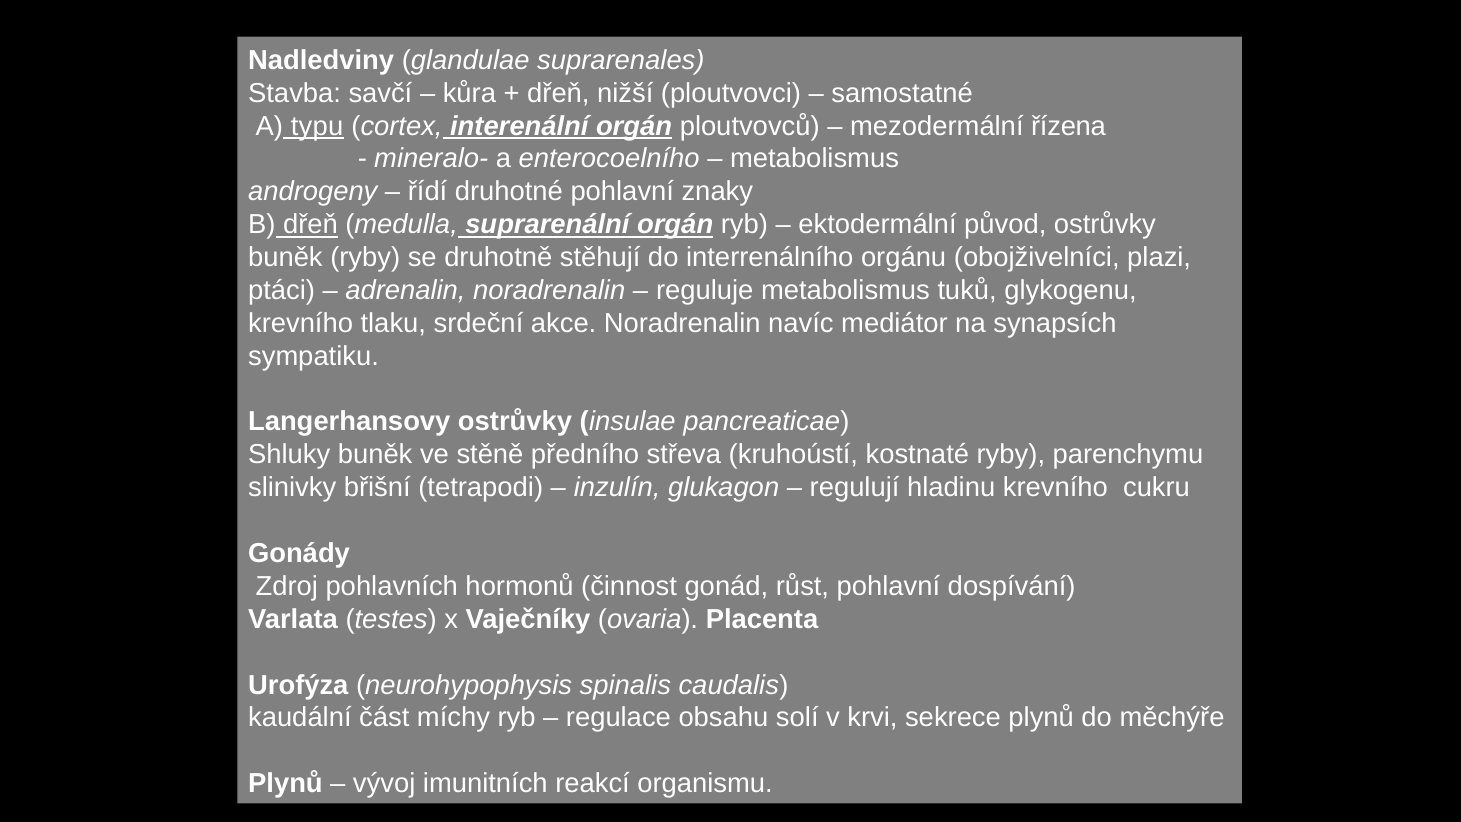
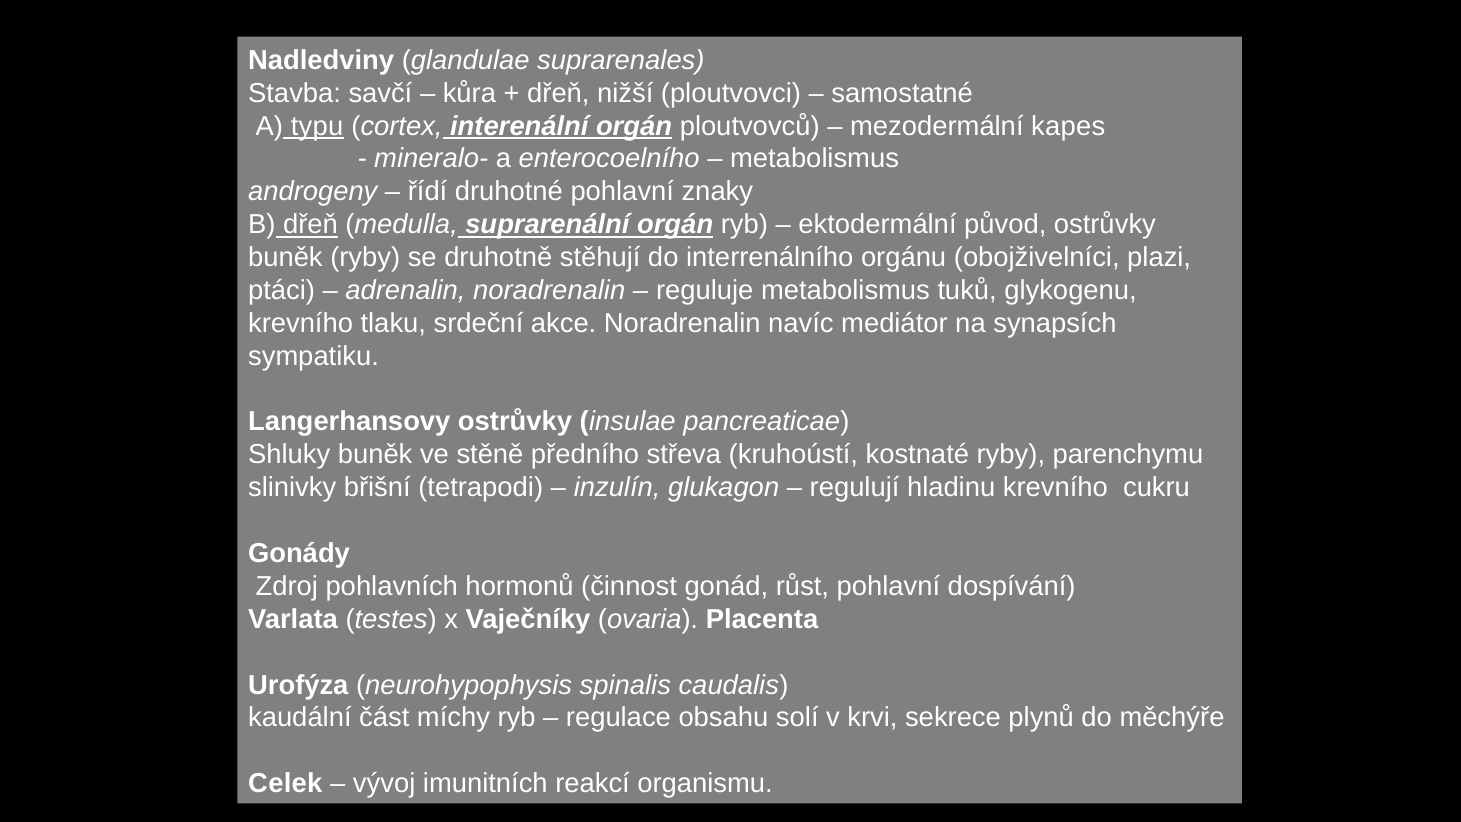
řízena: řízena -> kapes (1068, 126)
Plynů: Plynů -> Celek (285, 783)
